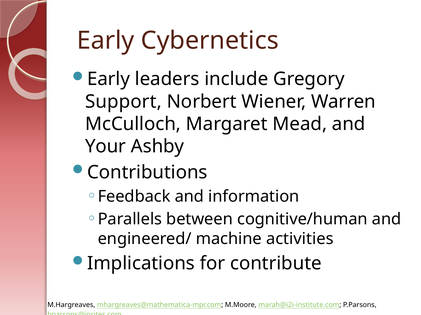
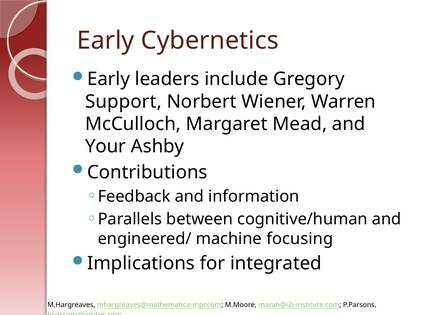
activities: activities -> focusing (300, 239)
contribute: contribute -> integrated (276, 264)
